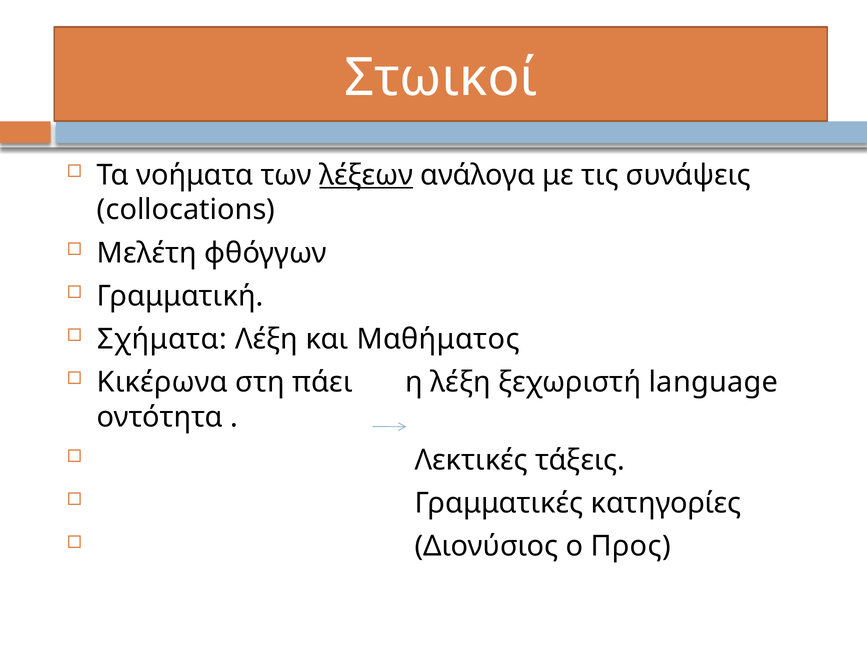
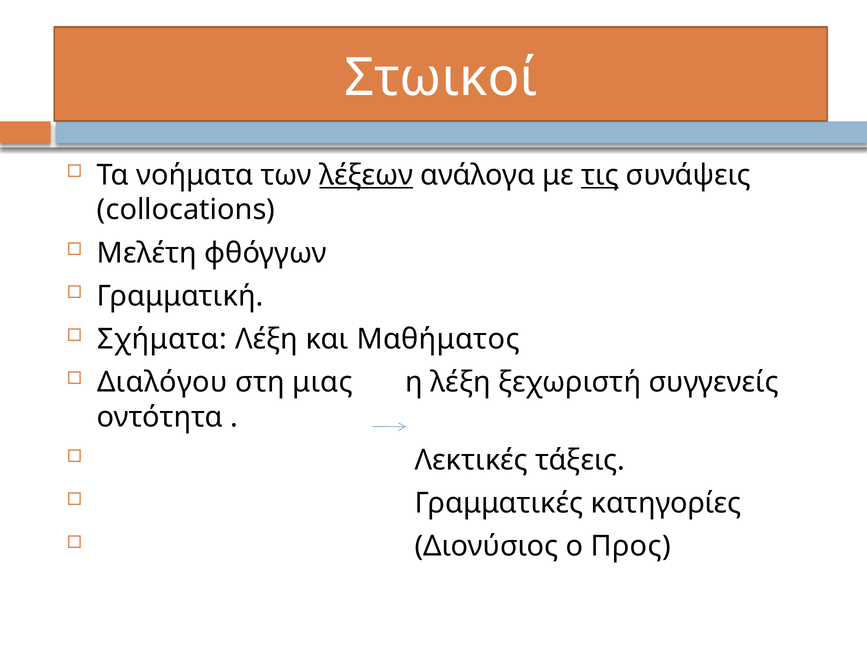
τις underline: none -> present (600, 175)
Κικέρωνα: Κικέρωνα -> Διαλόγου (162, 382)
πάει: πάει -> μιας (323, 382)
language: language -> συγγενείς (714, 382)
